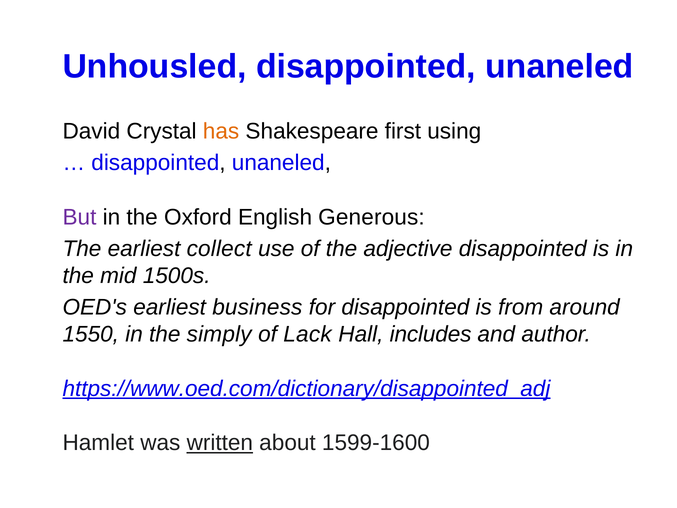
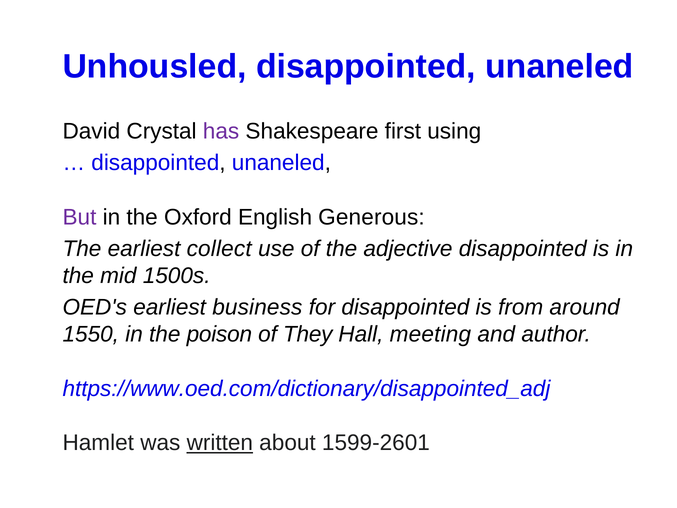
has colour: orange -> purple (221, 131)
simply: simply -> poison (219, 334)
Lack: Lack -> They (308, 334)
includes: includes -> meeting (430, 334)
https://www.oed.com/dictionary/disappointed_adj underline: present -> none (306, 388)
1599-1600: 1599-1600 -> 1599-2601 (376, 443)
